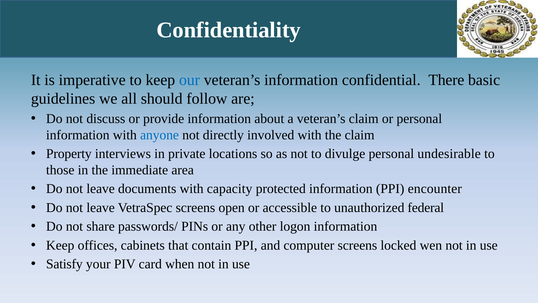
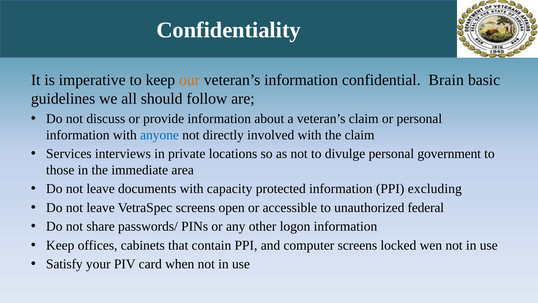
our colour: blue -> orange (190, 80)
There: There -> Brain (446, 80)
Property: Property -> Services (69, 154)
undesirable: undesirable -> government (449, 154)
encounter: encounter -> excluding (435, 189)
